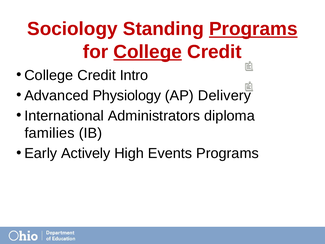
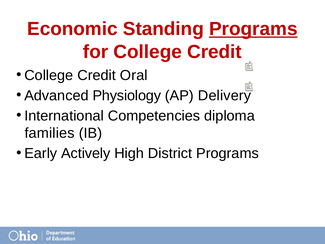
Sociology: Sociology -> Economic (72, 29)
College underline: present -> none (148, 52)
Intro: Intro -> Oral (134, 75)
Administrators: Administrators -> Competencies (154, 116)
Events: Events -> District (170, 153)
